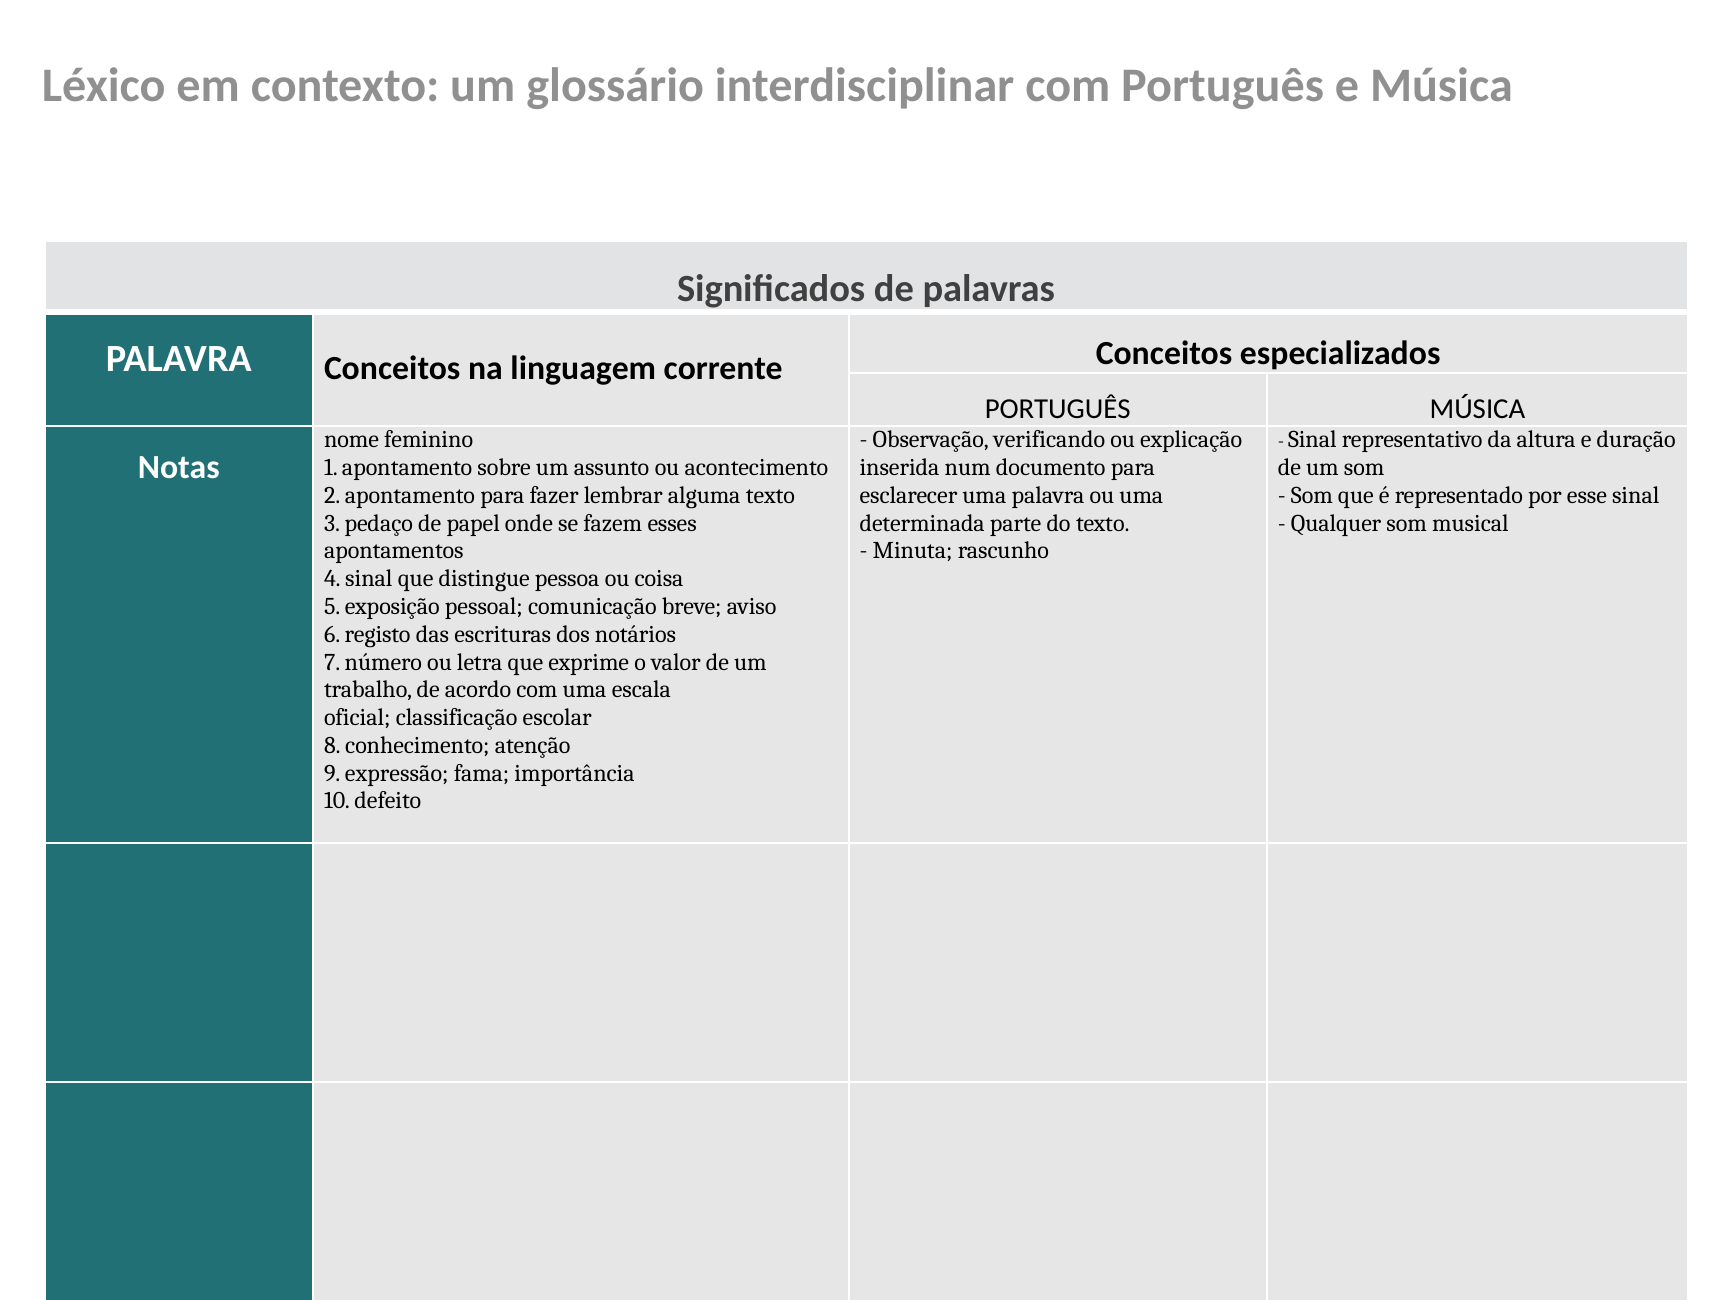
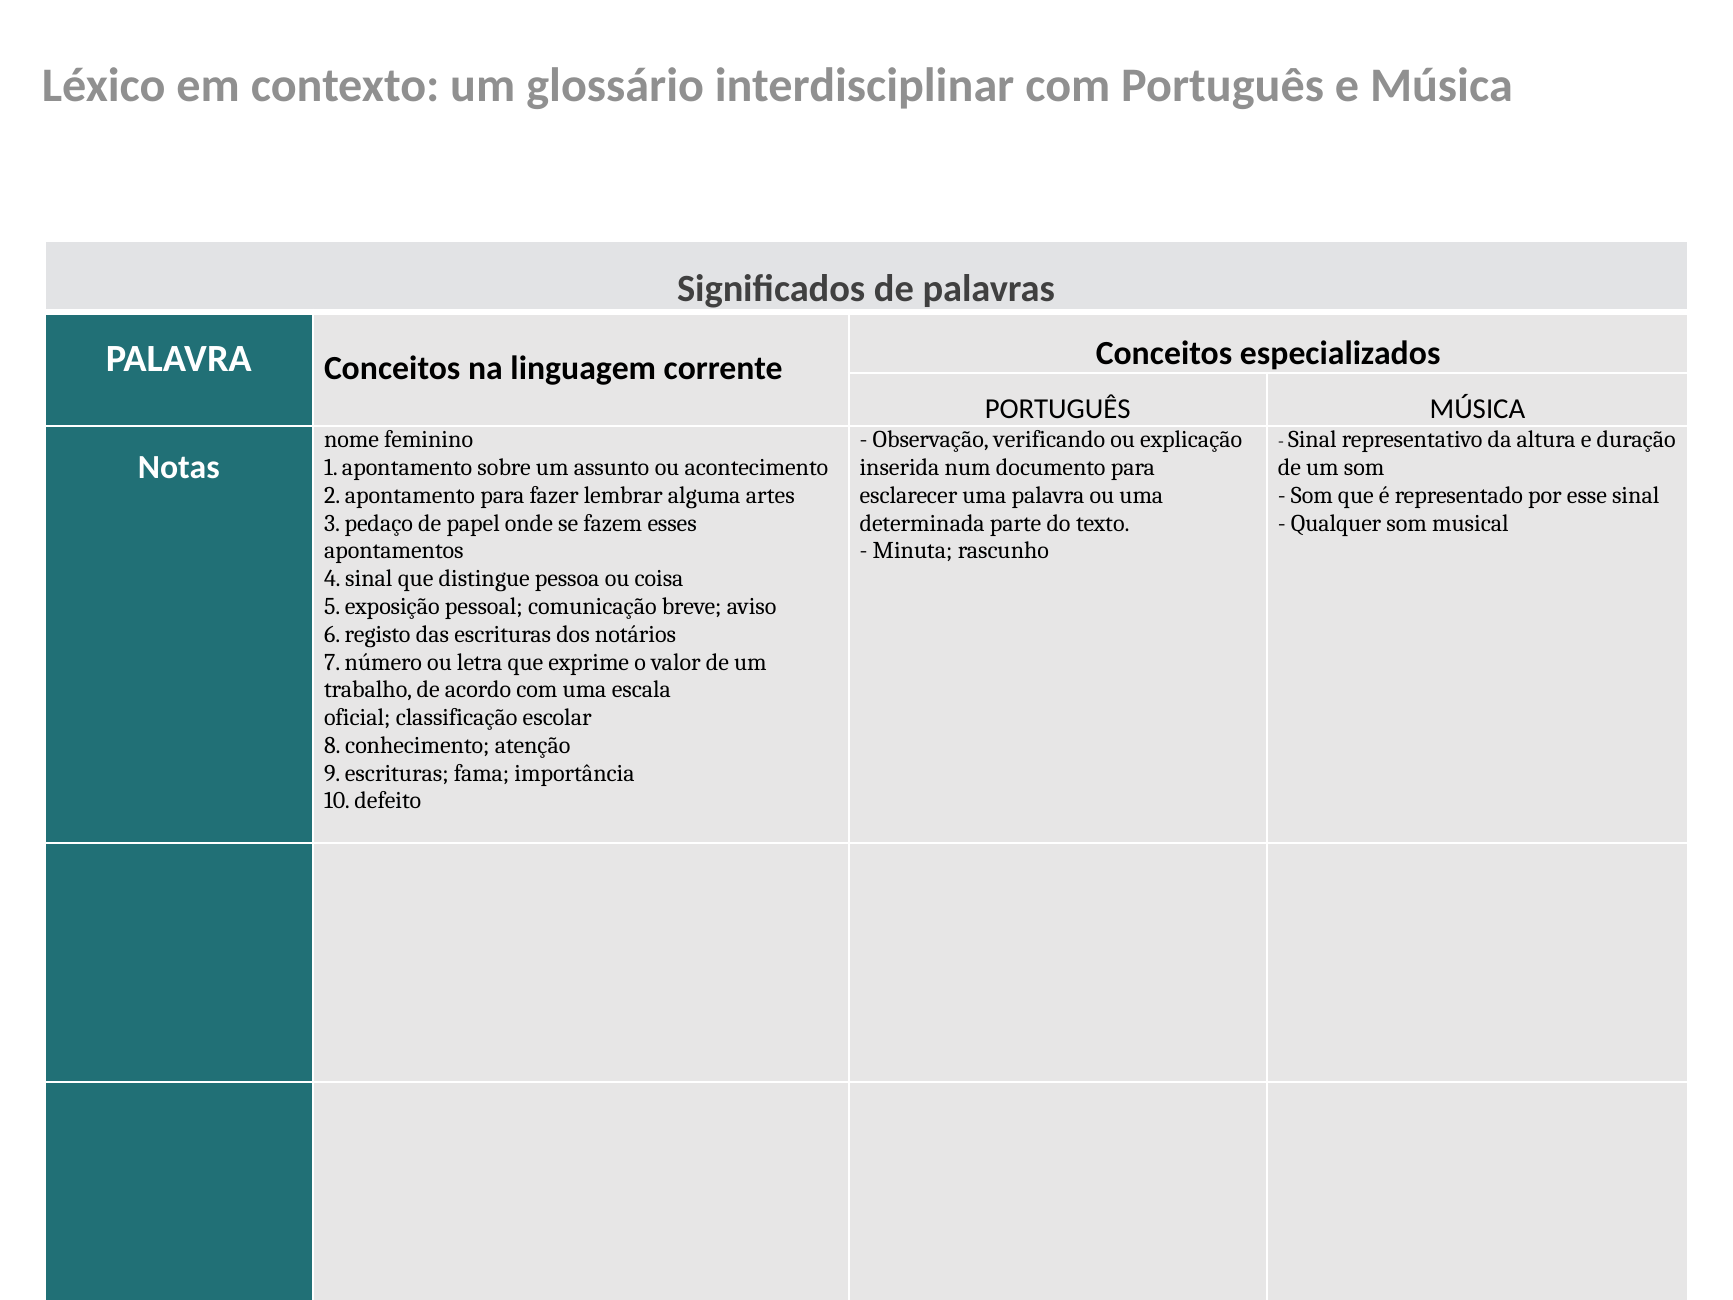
alguma texto: texto -> artes (770, 495)
9 expressão: expressão -> escrituras (397, 773)
